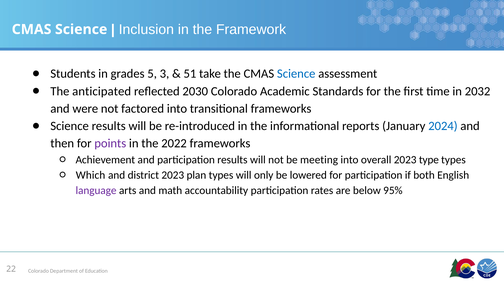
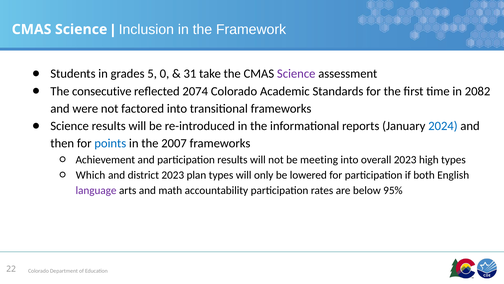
3: 3 -> 0 (164, 74)
51: 51 -> 31 (190, 74)
Science colour: blue -> purple (296, 74)
anticipated: anticipated -> consecutive (102, 91)
2030: 2030 -> 2074 (195, 91)
2032: 2032 -> 2082 (478, 91)
points colour: purple -> blue (110, 143)
2022: 2022 -> 2007 (174, 143)
type: type -> high (429, 159)
